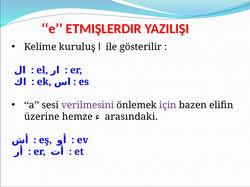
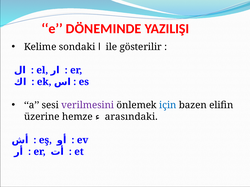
ETMIŞLERDIR: ETMIŞLERDIR -> DÖNEMINDE (104, 29)
kuruluş: kuruluş -> sondaki (77, 47)
için colour: purple -> blue (168, 105)
